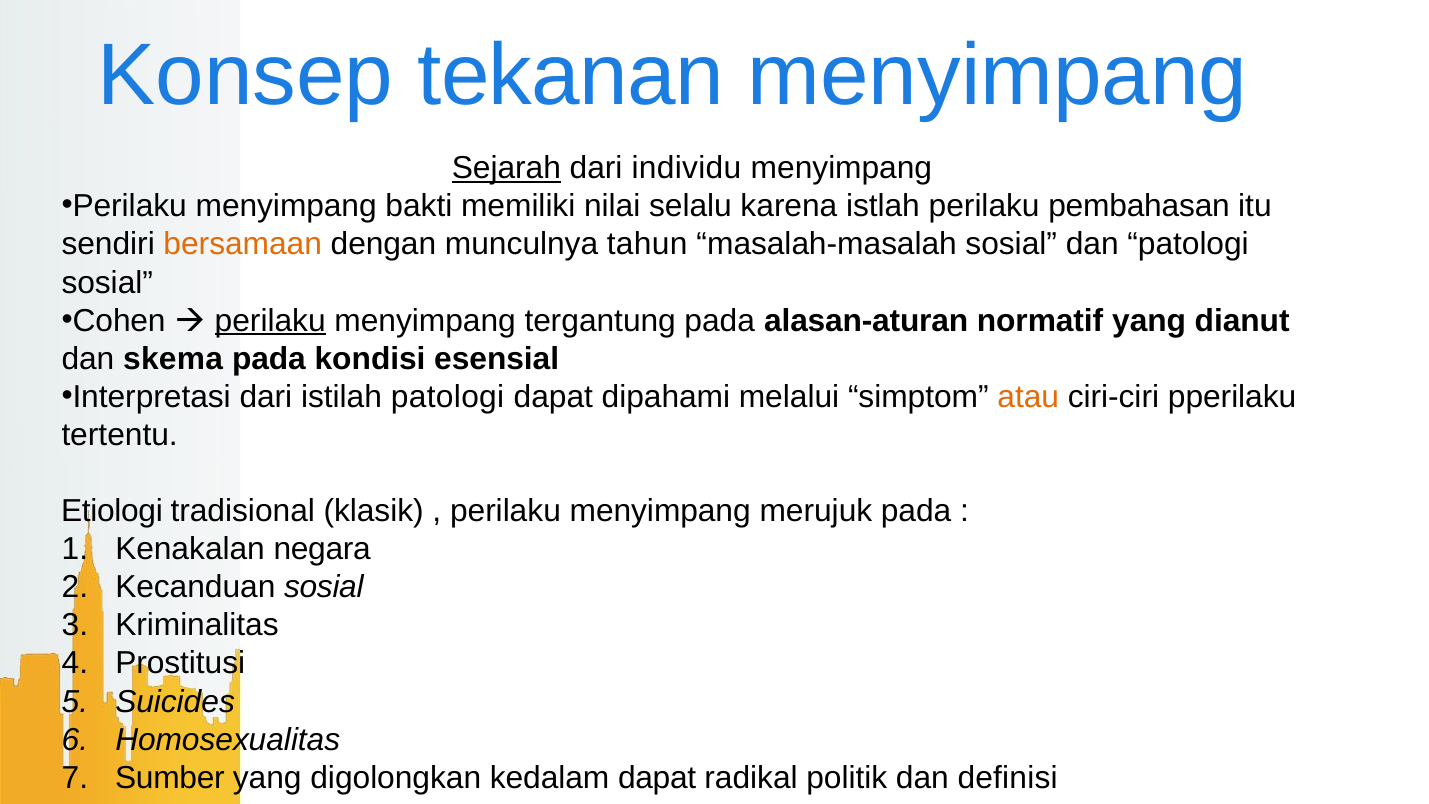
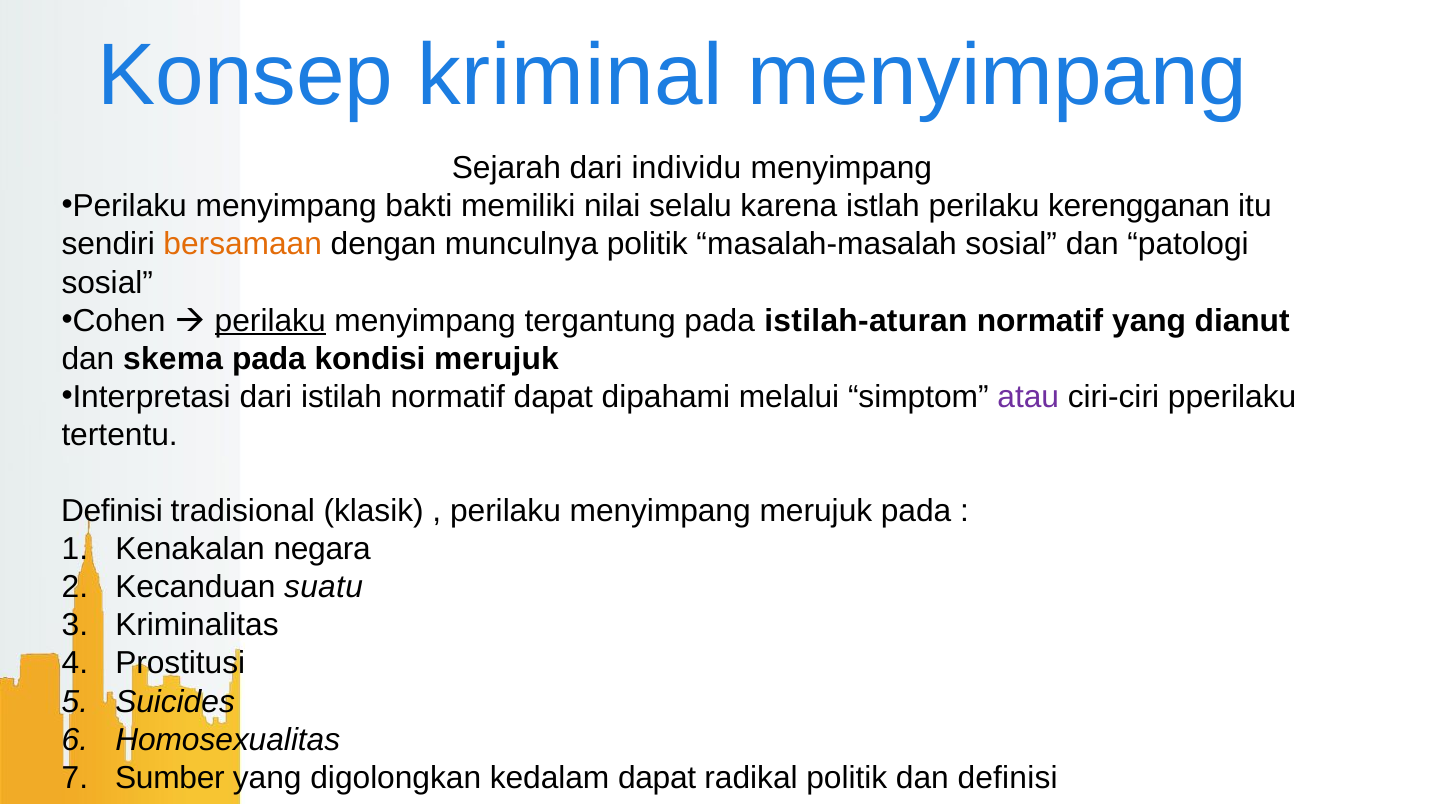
tekanan: tekanan -> kriminal (570, 75)
Sejarah underline: present -> none (506, 168)
pembahasan: pembahasan -> kerengganan (1139, 206)
munculnya tahun: tahun -> politik (647, 244)
alasan-aturan: alasan-aturan -> istilah-aturan (866, 321)
kondisi esensial: esensial -> merujuk (497, 359)
istilah patologi: patologi -> normatif (448, 397)
atau colour: orange -> purple (1028, 397)
Etiologi: Etiologi -> Definisi (112, 511)
Kecanduan sosial: sosial -> suatu (324, 587)
